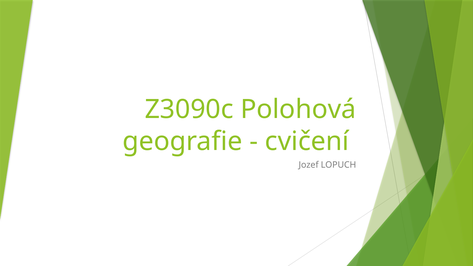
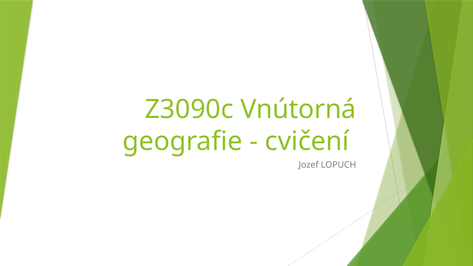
Polohová: Polohová -> Vnútorná (298, 109)
